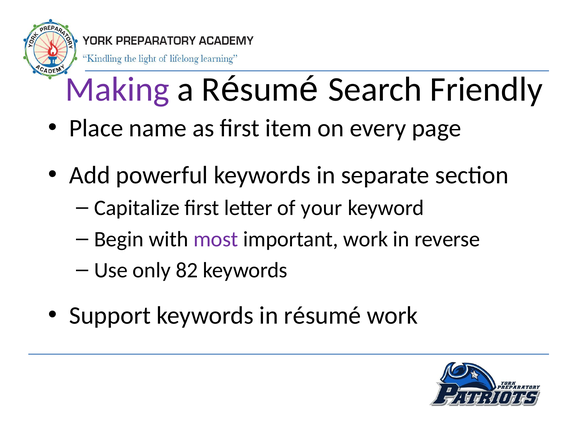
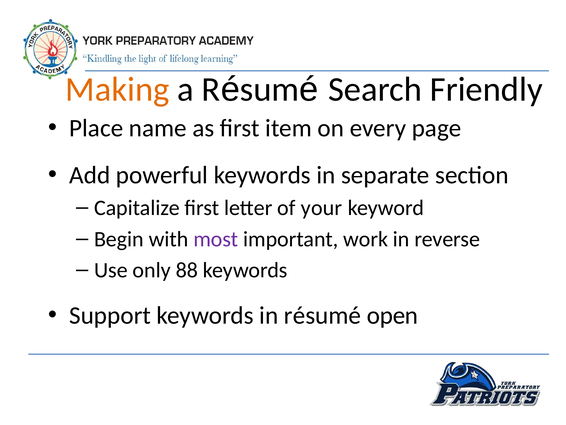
Making colour: purple -> orange (117, 89)
82: 82 -> 88 (187, 270)
résumé work: work -> open (392, 315)
